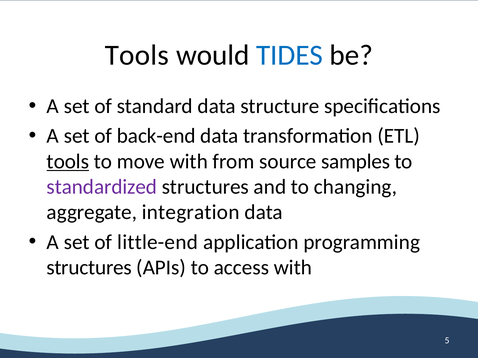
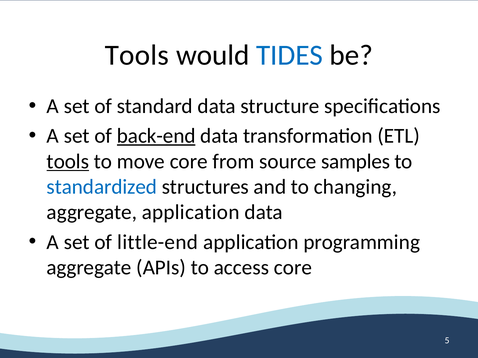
back-end underline: none -> present (156, 136)
move with: with -> core (189, 162)
standardized colour: purple -> blue (102, 187)
aggregate integration: integration -> application (191, 213)
structures: structures -> aggregate (89, 268)
access with: with -> core (293, 268)
